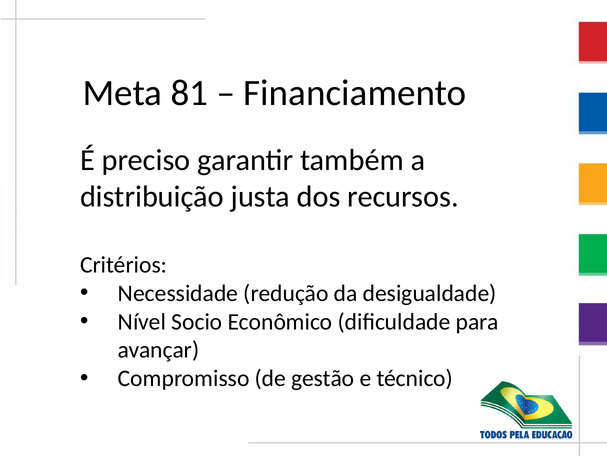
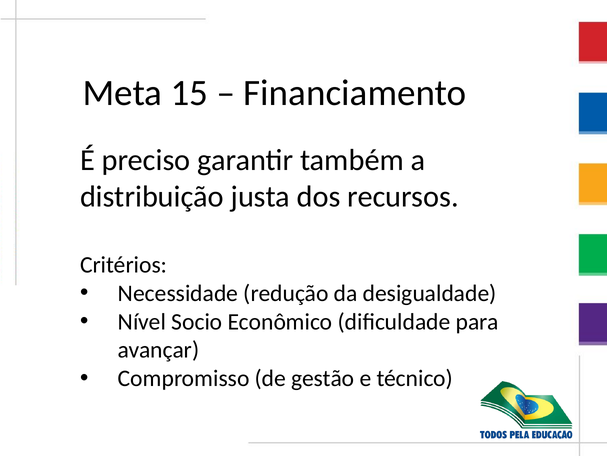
81: 81 -> 15 (189, 93)
